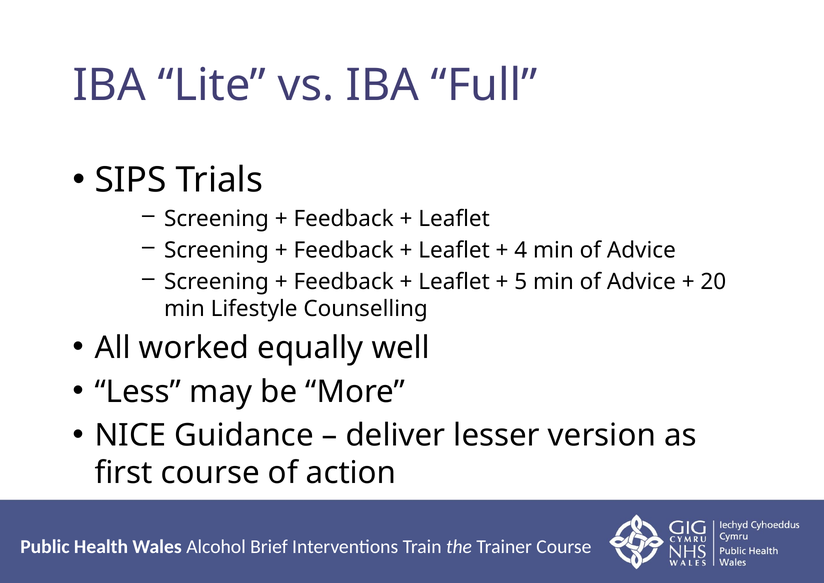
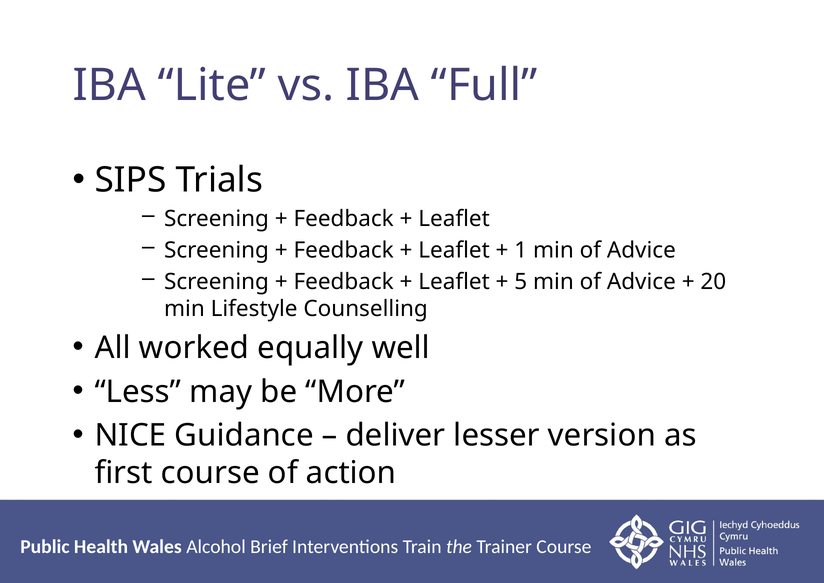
4: 4 -> 1 (521, 250)
